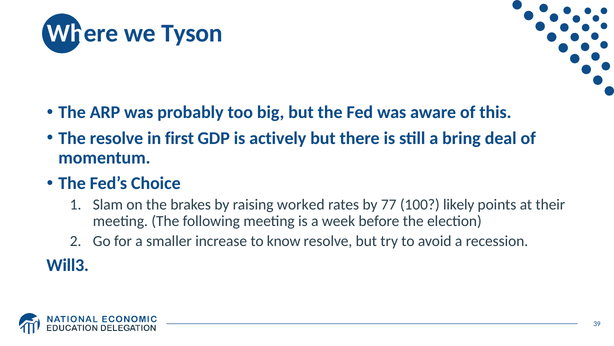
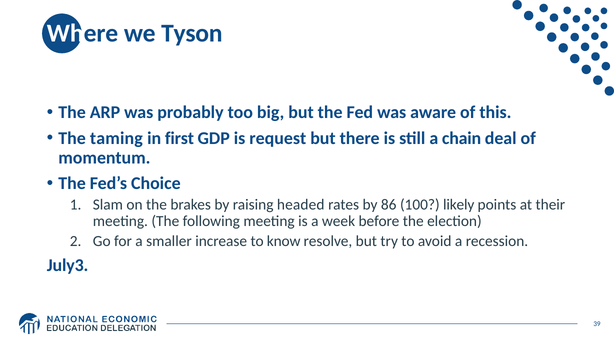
The resolve: resolve -> taming (116, 138)
actively: actively -> request (278, 138)
bring: bring -> chain (462, 138)
worked: worked -> headed (301, 204)
77: 77 -> 86 (389, 204)
Will3: Will3 -> July3 (68, 265)
